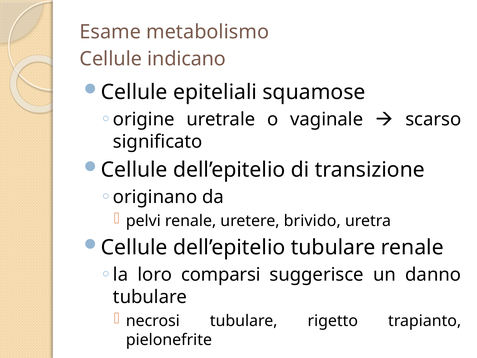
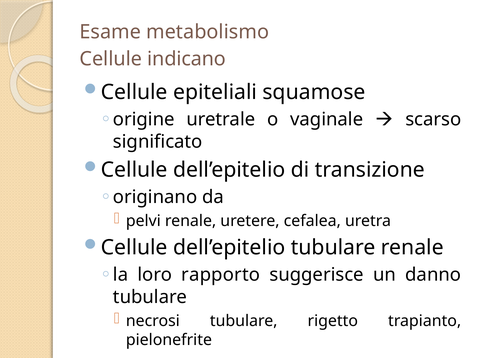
brivido: brivido -> cefalea (312, 221)
comparsi: comparsi -> rapporto (221, 275)
